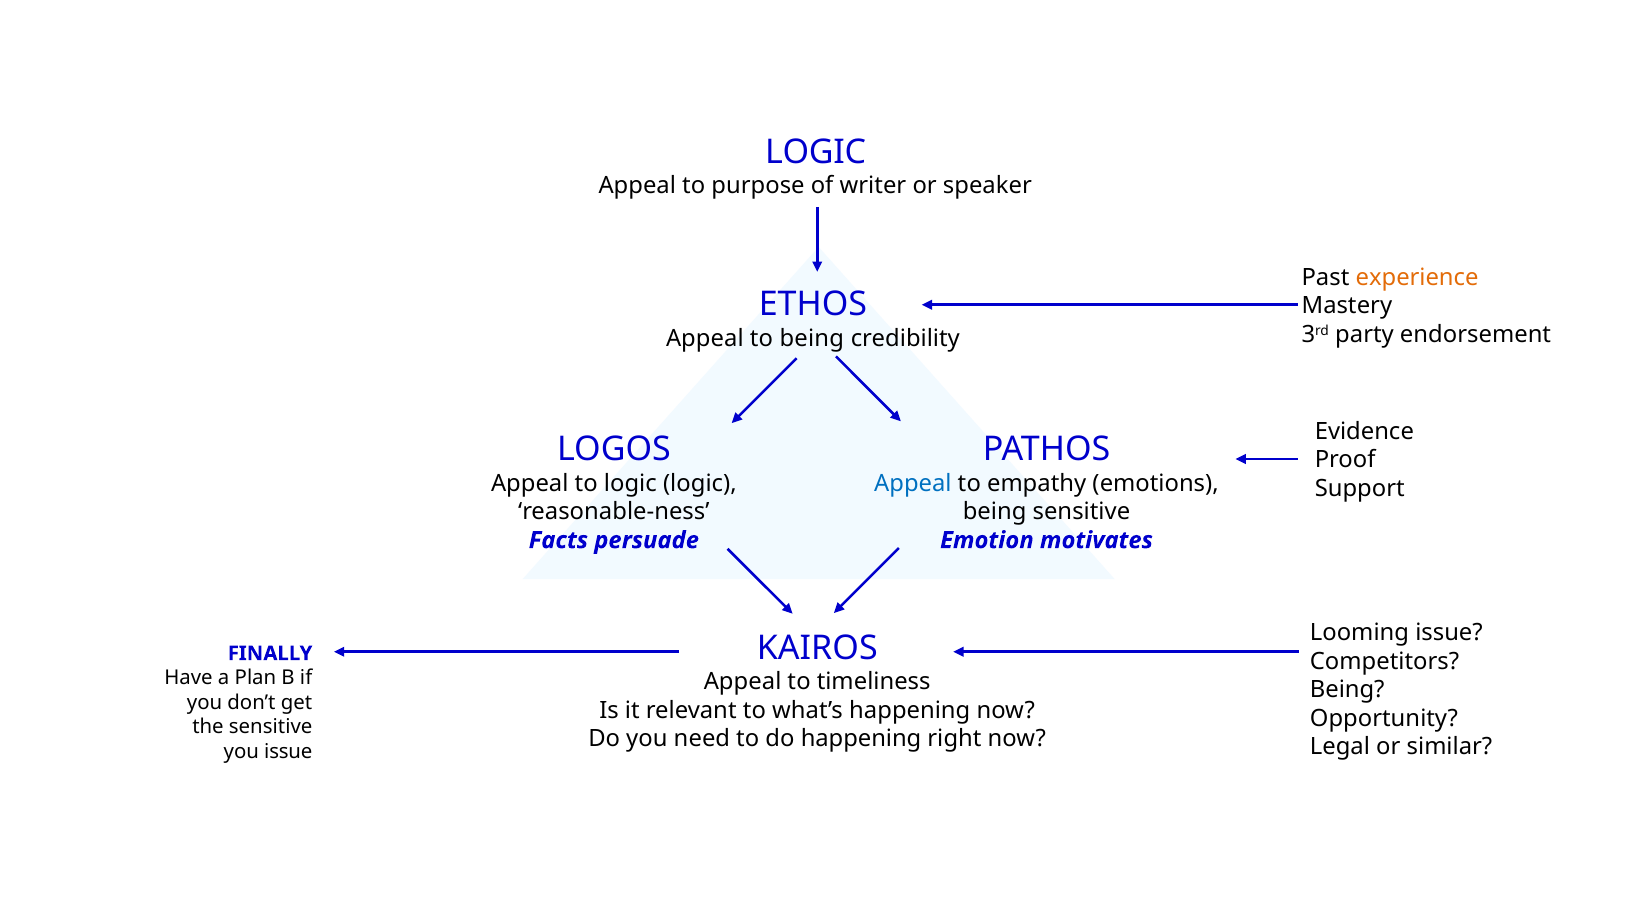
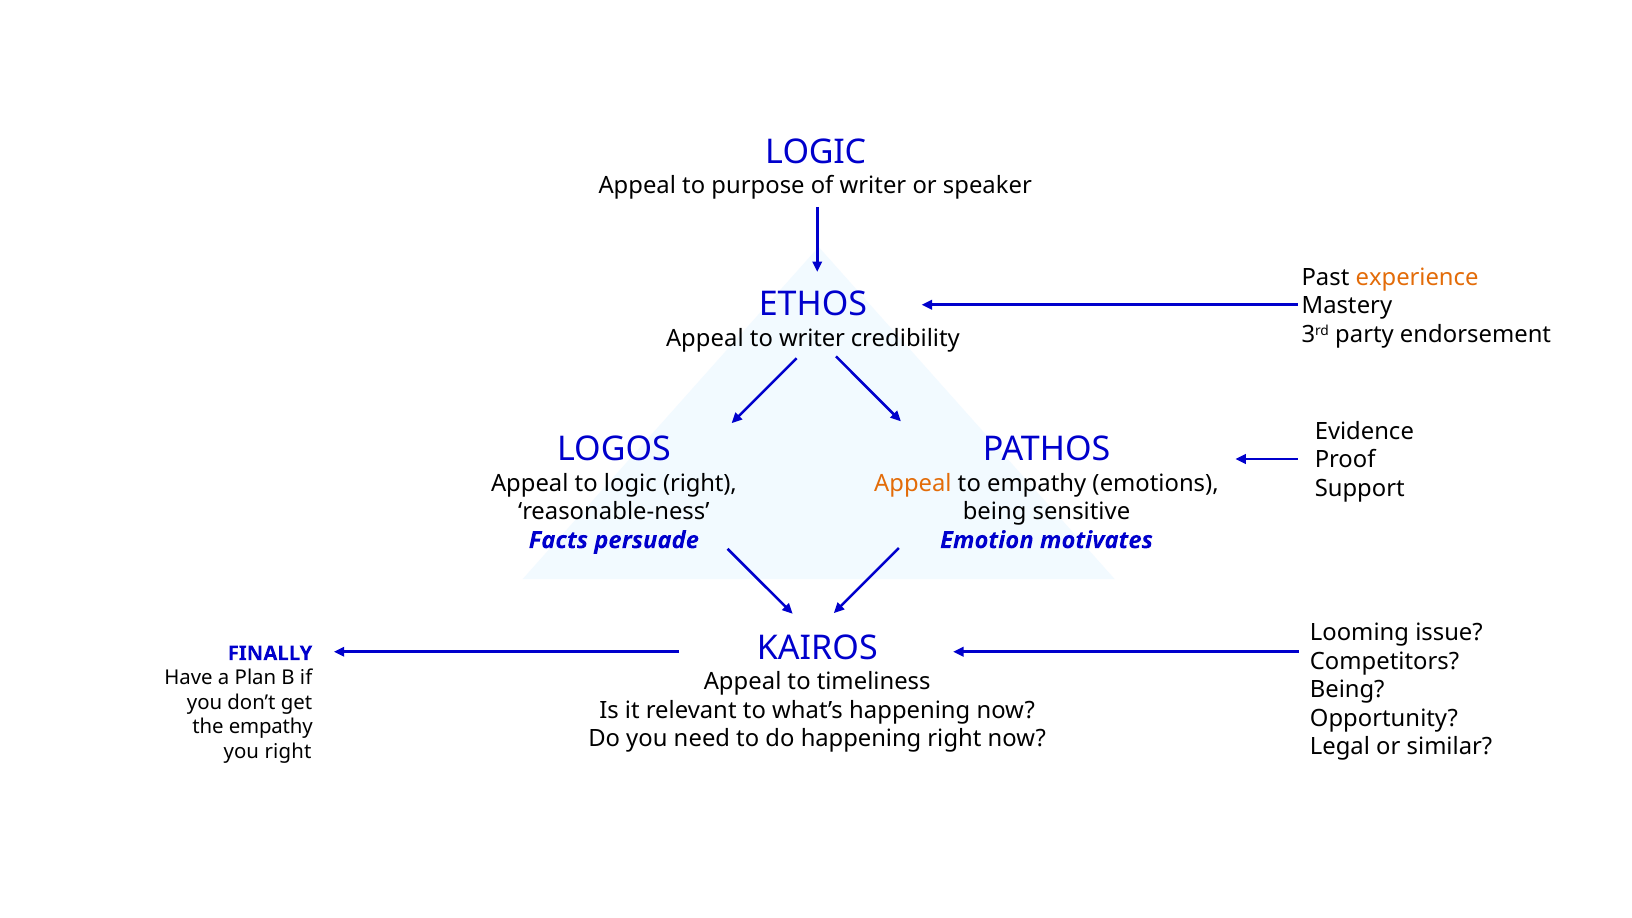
to being: being -> writer (812, 339)
logic logic: logic -> right (700, 483)
Appeal colour: blue -> orange (913, 483)
the sensitive: sensitive -> empathy (271, 727)
you issue: issue -> right (288, 751)
